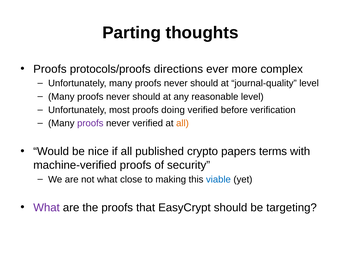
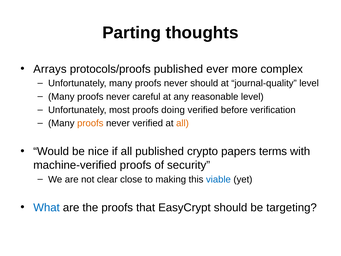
Proofs: Proofs -> Arrays (50, 69)
protocols/proofs directions: directions -> published (178, 69)
should: should -> careful (146, 97)
proofs colour: purple -> orange (90, 123)
not what: what -> clear (107, 179)
What colour: purple -> blue (47, 207)
